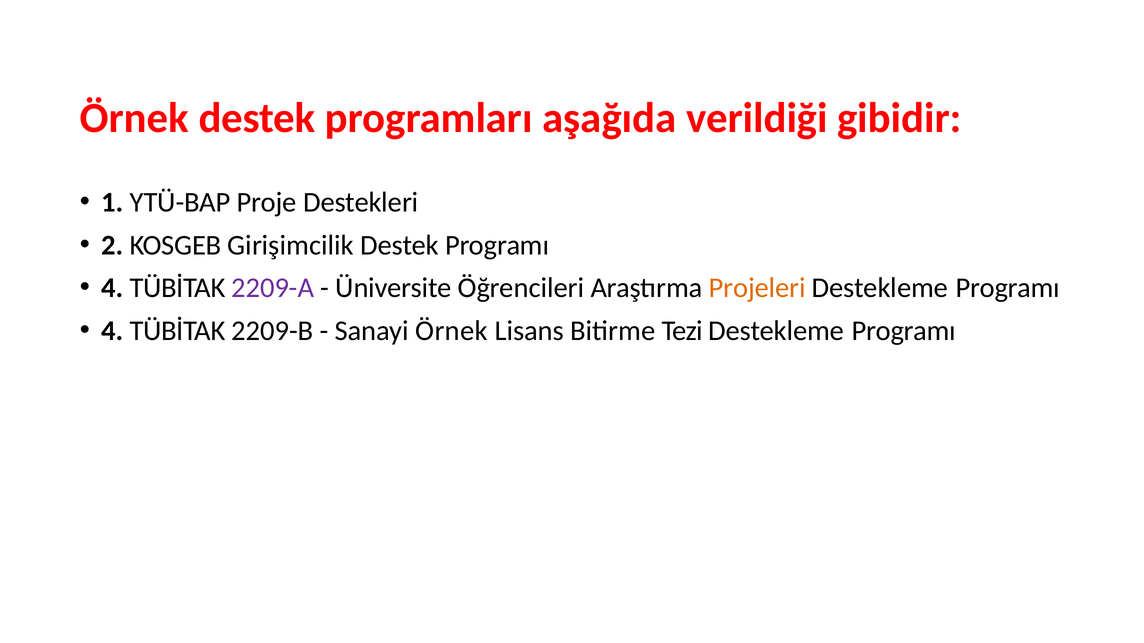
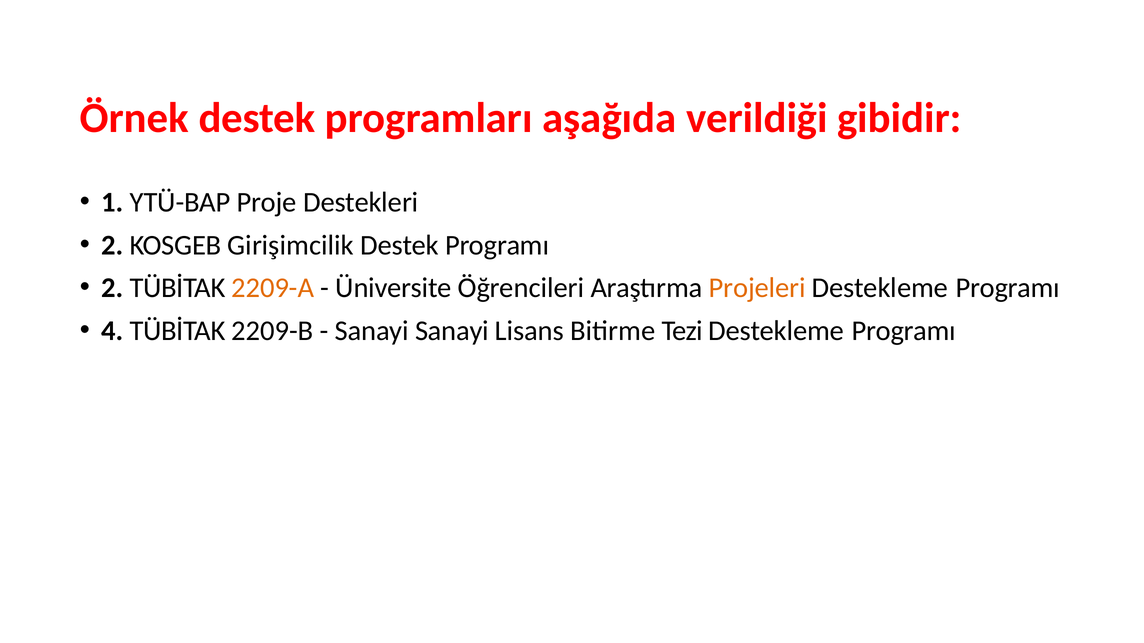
4: 4 -> 2 (112, 288)
2209-A colour: purple -> orange (273, 288)
Sanayi Örnek: Örnek -> Sanayi (452, 331)
